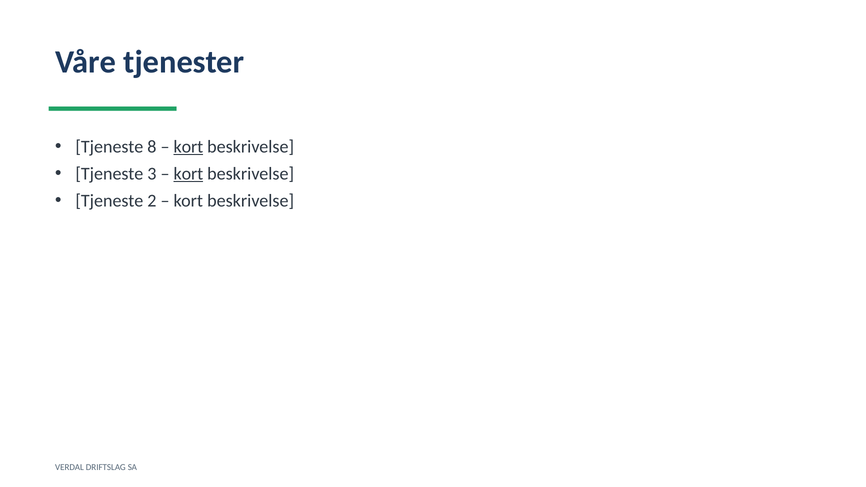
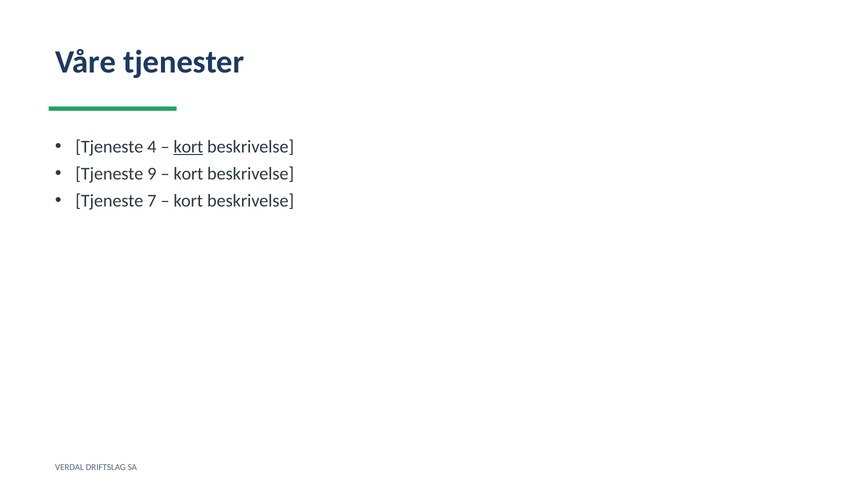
8: 8 -> 4 (152, 147)
3: 3 -> 9 (152, 174)
kort underline: present -> none (188, 174)
2: 2 -> 7 (152, 201)
